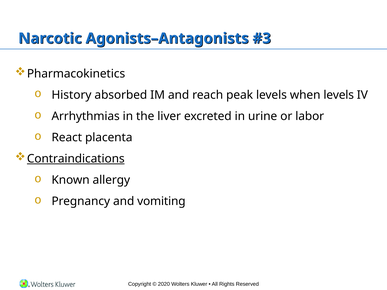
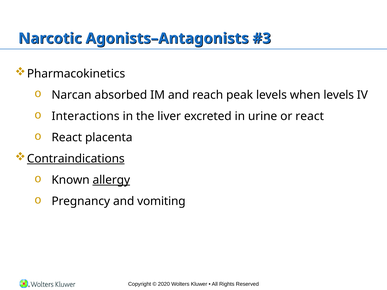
History: History -> Narcan (72, 95)
Arrhythmias: Arrhythmias -> Interactions (86, 116)
or labor: labor -> react (310, 116)
allergy underline: none -> present (111, 180)
